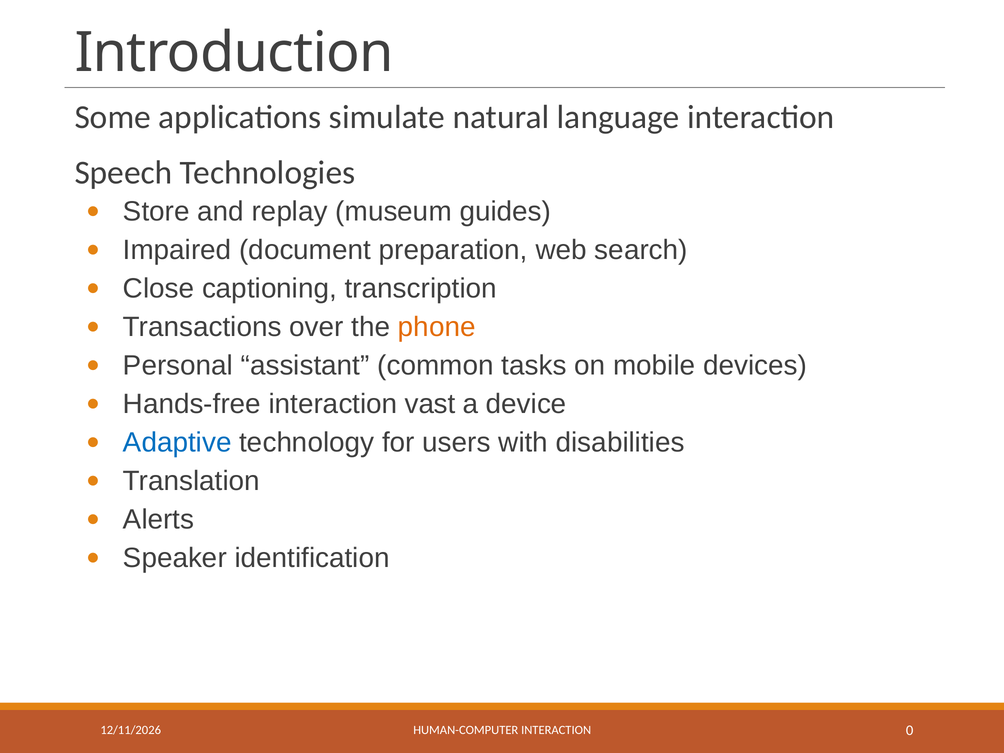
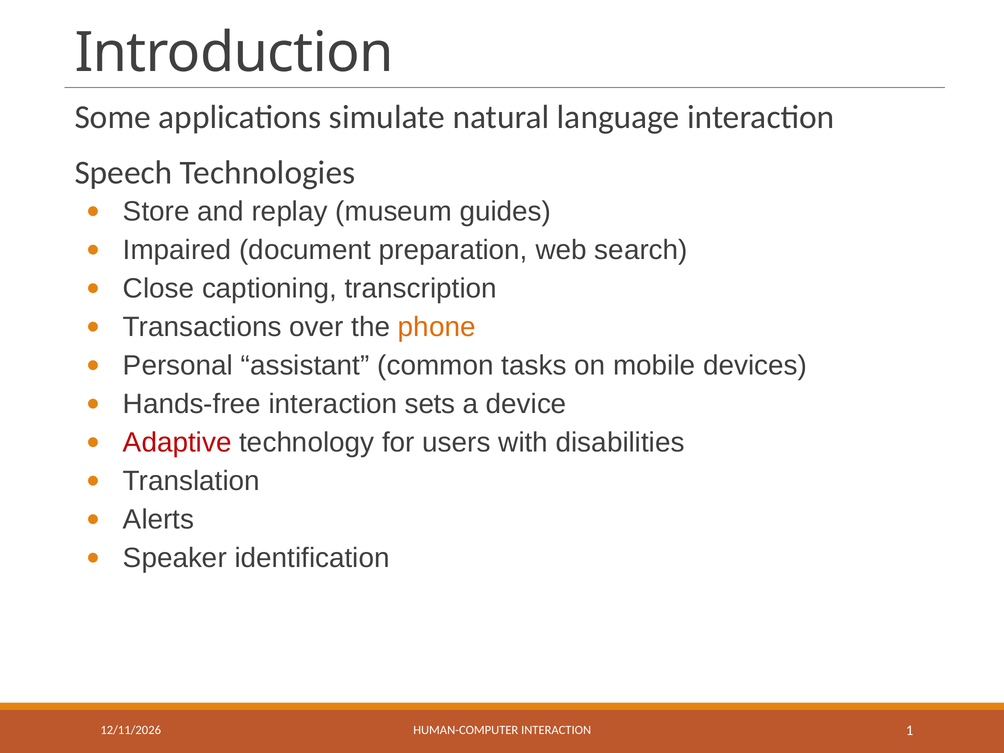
vast: vast -> sets (430, 404)
Adaptive colour: blue -> red (177, 442)
0: 0 -> 1 (910, 730)
